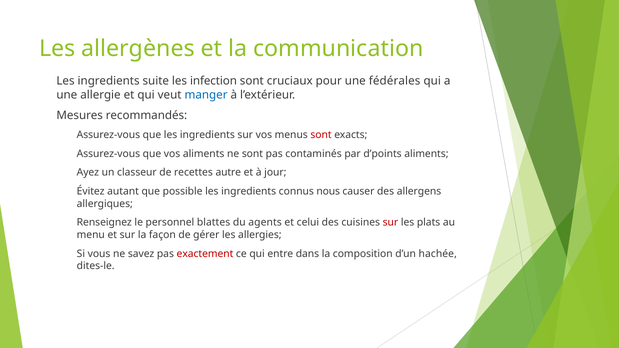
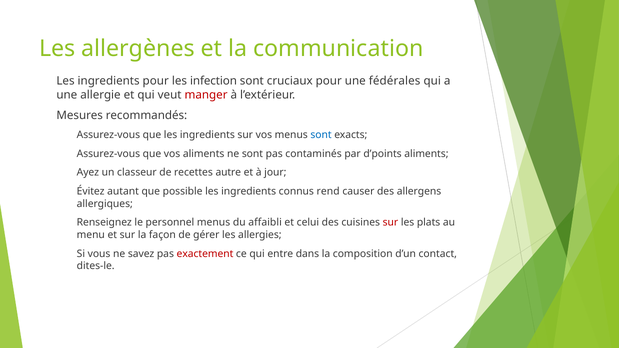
ingredients suite: suite -> pour (156, 81)
manger colour: blue -> red (206, 95)
sont colour: red -> blue (321, 135)
nous: nous -> rend (328, 191)
personnel blattes: blattes -> menus (214, 223)
agents: agents -> affaibli (265, 223)
hachée: hachée -> contact (438, 254)
